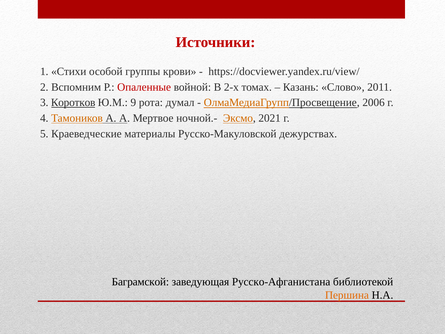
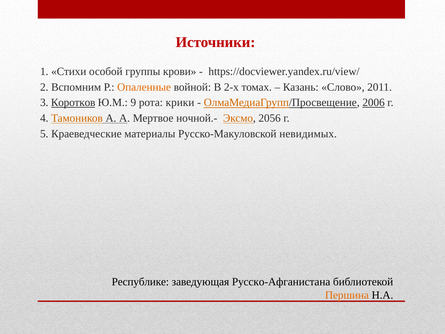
Опаленные colour: red -> orange (144, 87)
думал: думал -> крики (180, 103)
2006 underline: none -> present (374, 103)
2021: 2021 -> 2056 (270, 118)
дежурствах: дежурствах -> невидимых (308, 134)
Баграмской: Баграмской -> Республике (140, 282)
